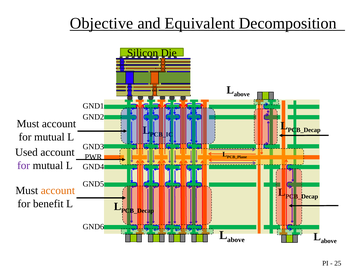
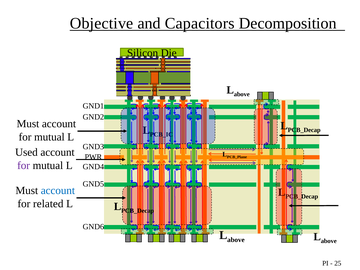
Equivalent: Equivalent -> Capacitors (200, 23)
account colour: orange -> blue (58, 191)
benefit: benefit -> related (48, 204)
